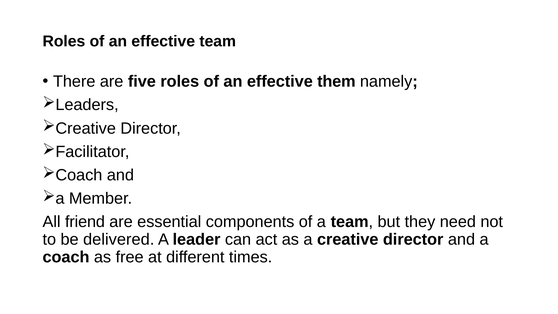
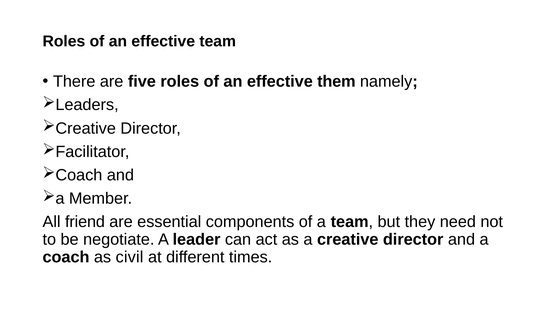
delivered: delivered -> negotiate (119, 239)
free: free -> civil (130, 257)
